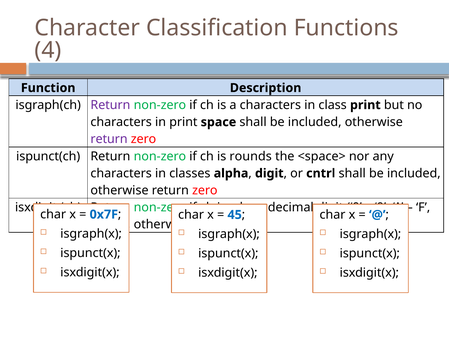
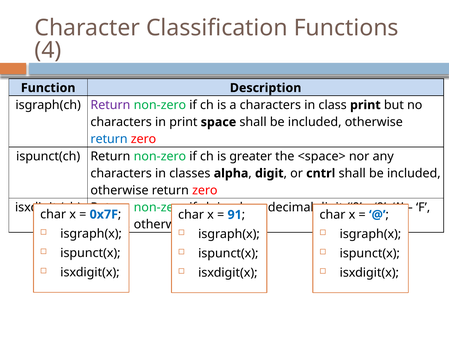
return colour: purple -> blue (109, 139)
rounds: rounds -> greater (251, 156)
45: 45 -> 91 (235, 215)
